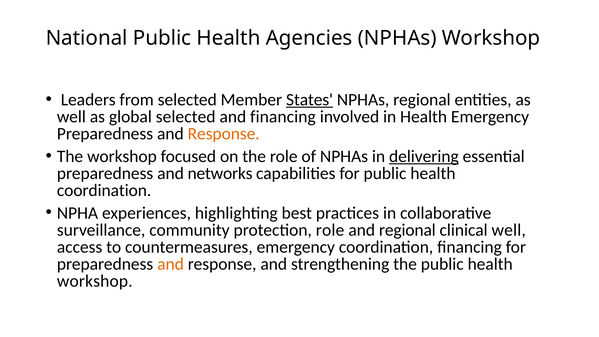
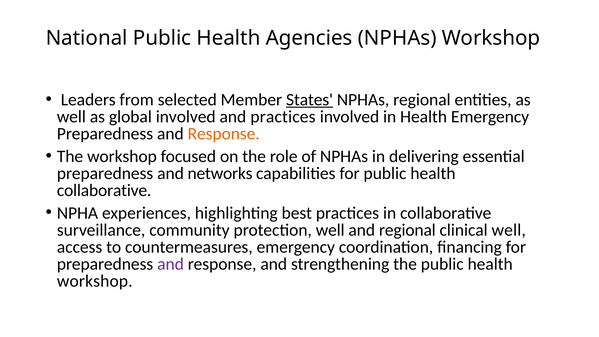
global selected: selected -> involved (186, 117)
and financing: financing -> practices (283, 117)
delivering underline: present -> none (424, 156)
coordination: coordination -> collaborative (104, 190)
protection role: role -> well (330, 230)
and colour: orange -> purple (171, 264)
